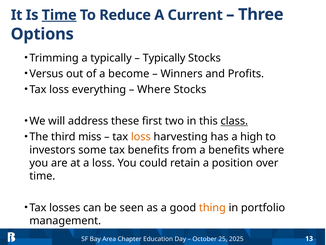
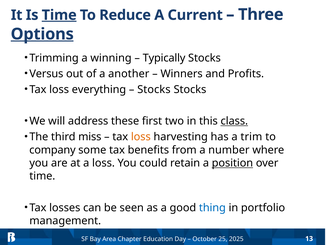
Options underline: none -> present (42, 34)
a typically: typically -> winning (111, 58)
become: become -> another (129, 74)
Where: Where -> Stocks (154, 89)
high: high -> trim (251, 137)
investors: investors -> company (52, 150)
a benefits: benefits -> number (229, 150)
position underline: none -> present (232, 163)
thing colour: orange -> blue (212, 207)
